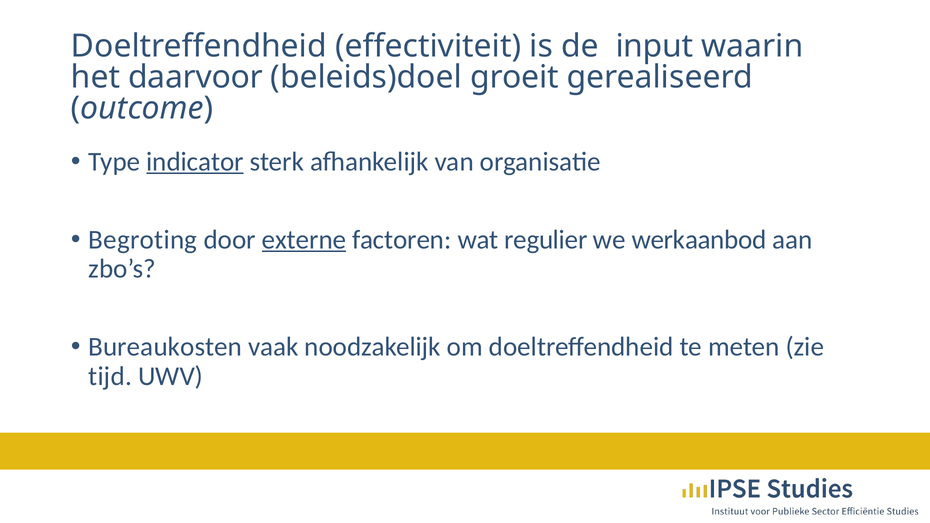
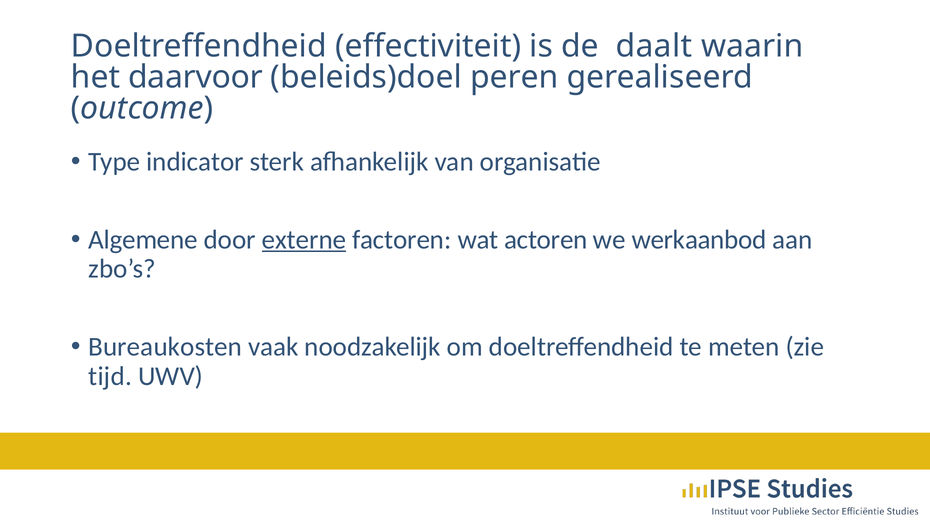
input: input -> daalt (654, 46)
groeit: groeit -> peren (514, 77)
indicator underline: present -> none (195, 162)
Begroting: Begroting -> Algemene (143, 240)
regulier: regulier -> actoren (546, 240)
